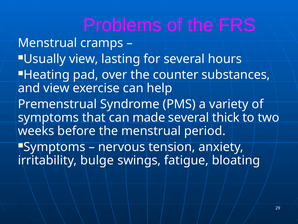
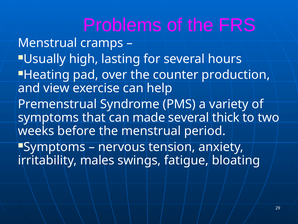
view: view -> high (84, 59)
substances: substances -> production (236, 75)
bulge: bulge -> males (97, 160)
